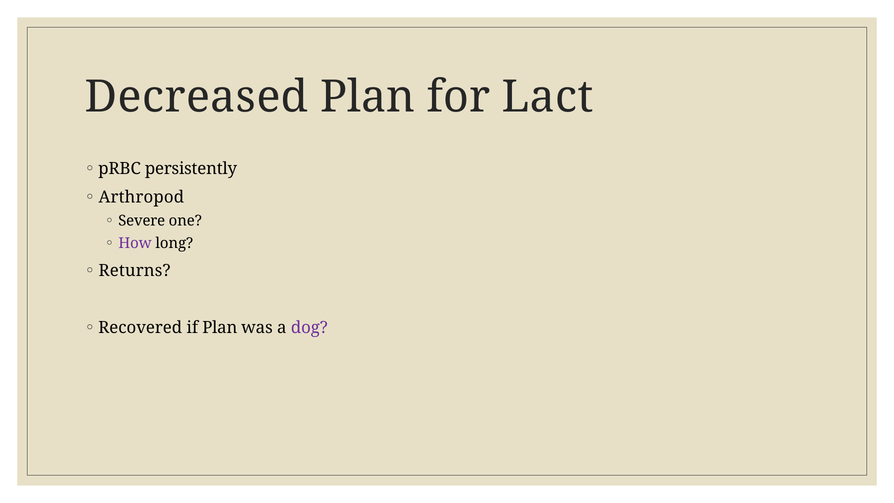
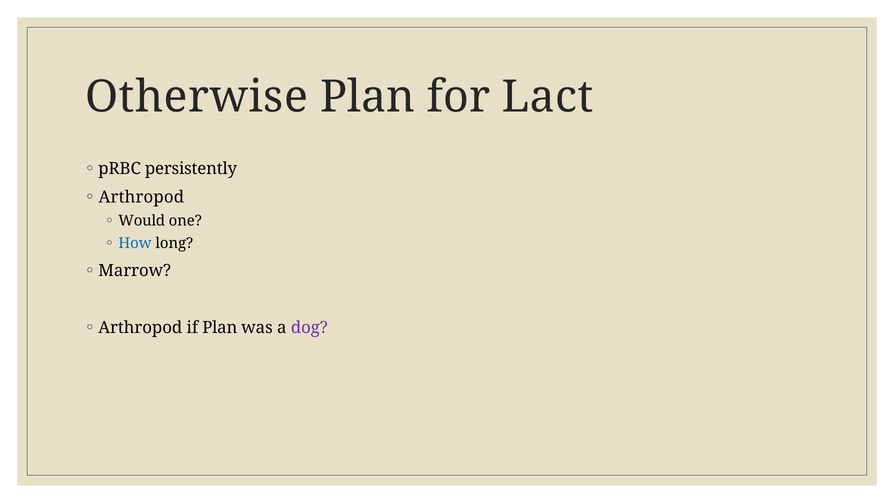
Decreased: Decreased -> Otherwise (197, 97)
Severe: Severe -> Would (142, 221)
How colour: purple -> blue (135, 243)
Returns: Returns -> Marrow (135, 271)
Recovered: Recovered -> Arthropod (140, 328)
